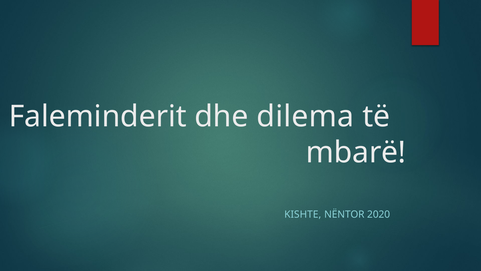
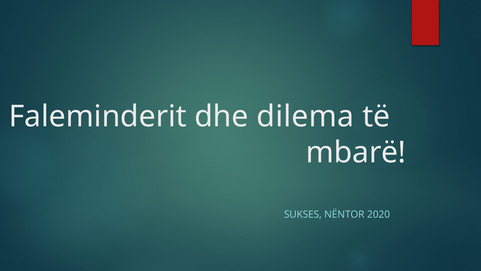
KISHTE: KISHTE -> SUKSES (303, 214)
